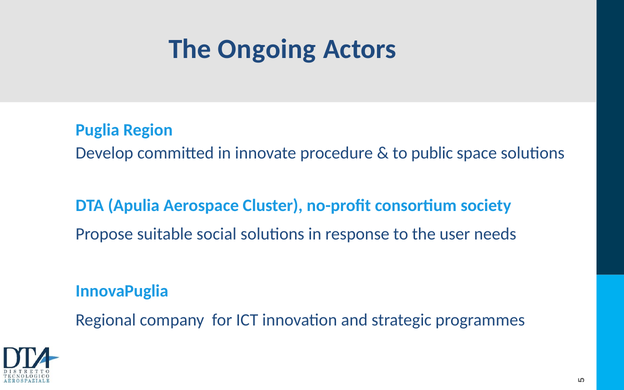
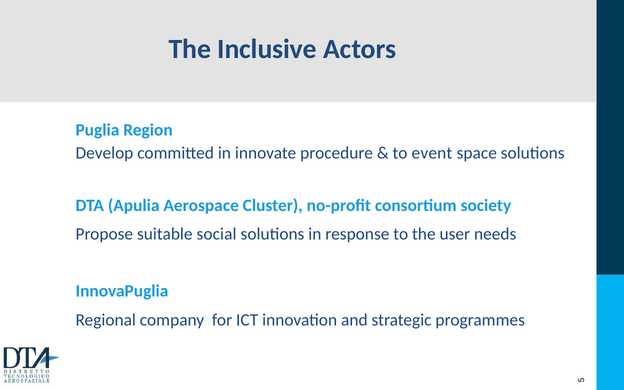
Ongoing: Ongoing -> Inclusive (267, 49)
public: public -> event (432, 153)
